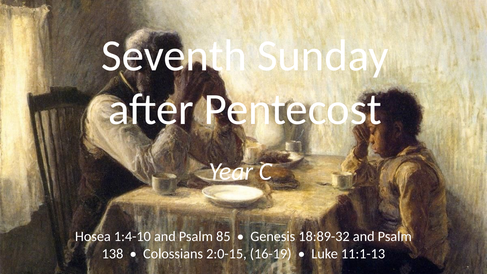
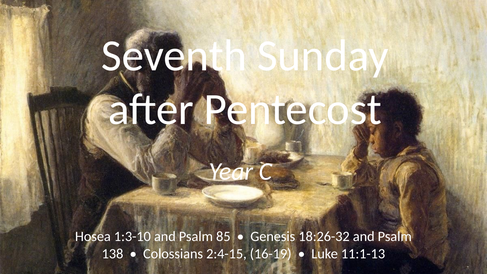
1:4-10: 1:4-10 -> 1:3-10 (132, 237)
18:89-32: 18:89-32 -> 18:26-32 (324, 237)
2:0-15: 2:0-15 -> 2:4-15 (226, 254)
